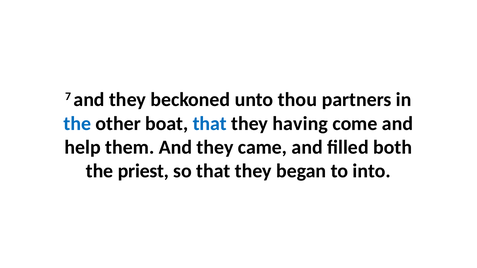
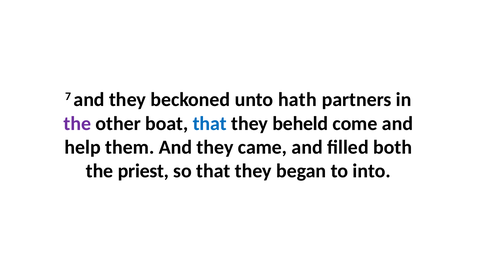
thou: thou -> hath (297, 100)
the colour: blue -> purple (77, 124)
having: having -> beheld (300, 124)
